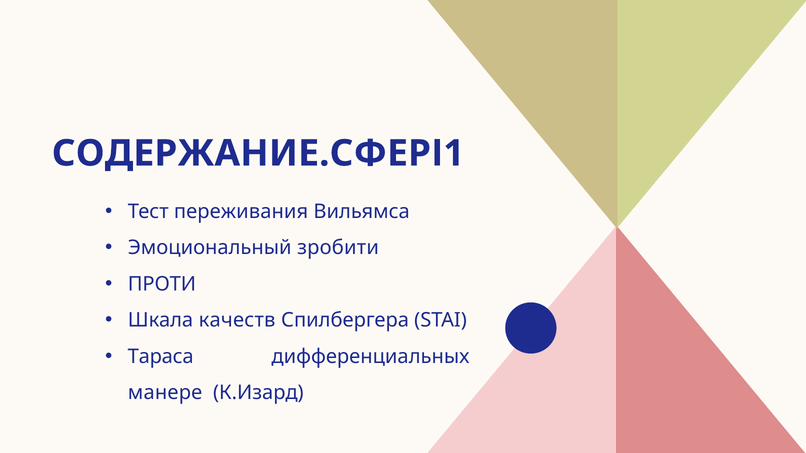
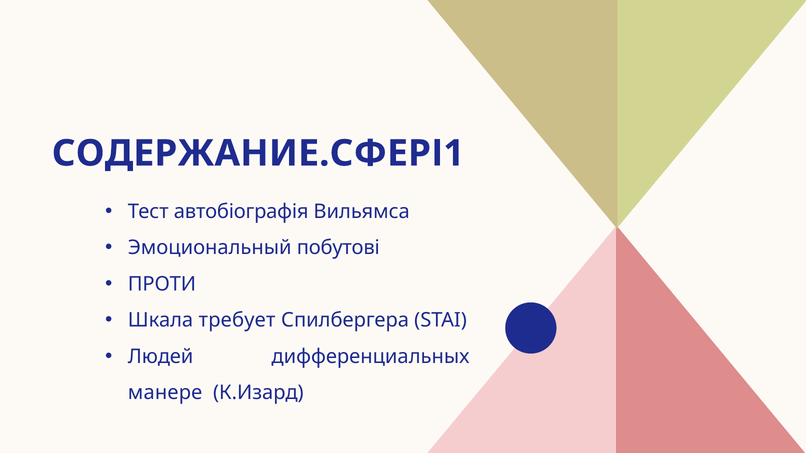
переживания: переживания -> автобіографія (241, 212)
зробити: зробити -> побутові (338, 248)
качеств: качеств -> требует (237, 321)
Тараса: Тараса -> Людей (161, 357)
